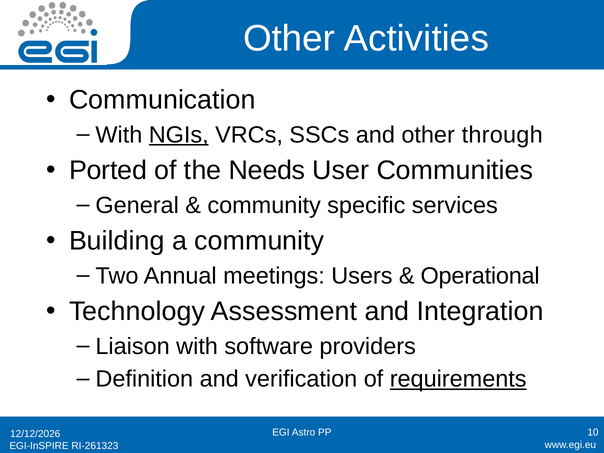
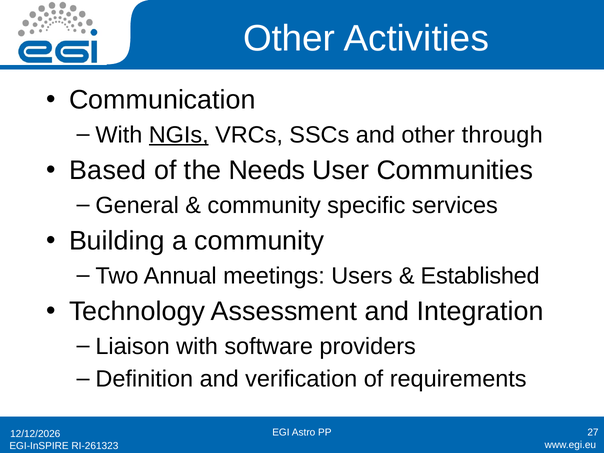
Ported: Ported -> Based (108, 171)
Operational: Operational -> Established (480, 276)
requirements underline: present -> none (458, 379)
10: 10 -> 27 (593, 433)
